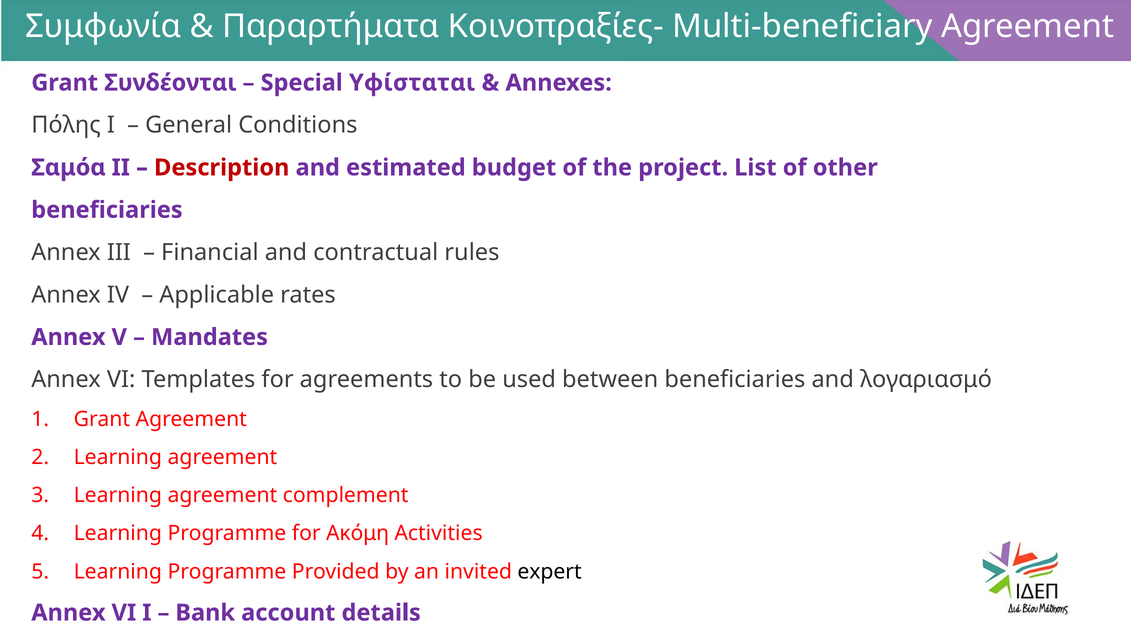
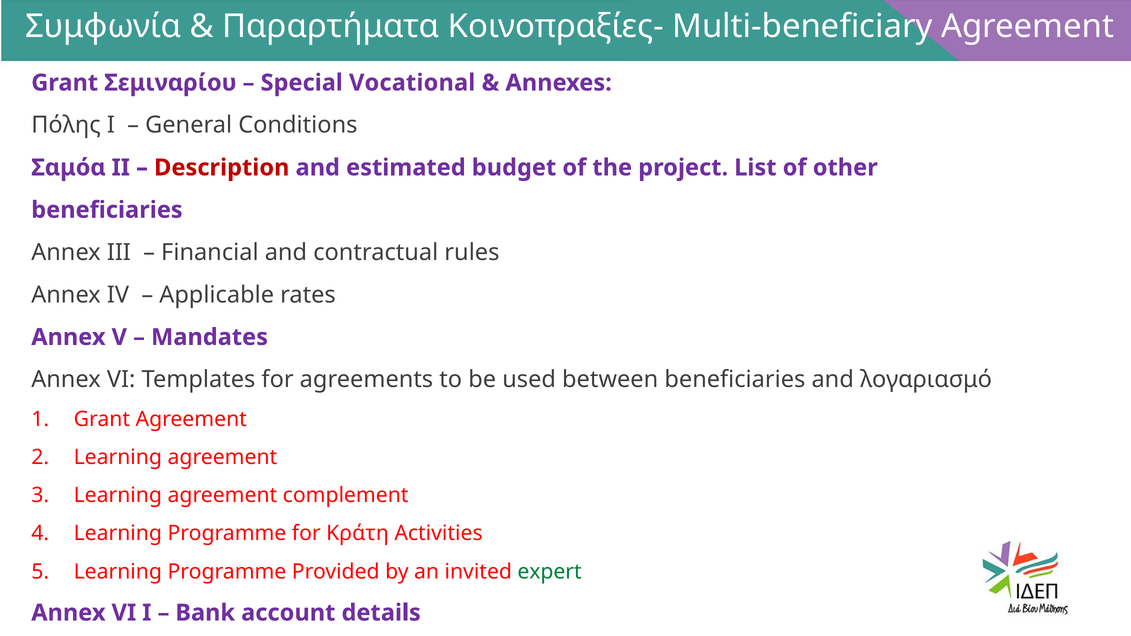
Συνδέονται: Συνδέονται -> Σεμιναρίου (170, 83)
Υφίσταται: Υφίσταται -> Vocational (412, 83)
Ακόμη: Ακόμη -> Κράτη (357, 534)
expert colour: black -> green (550, 572)
